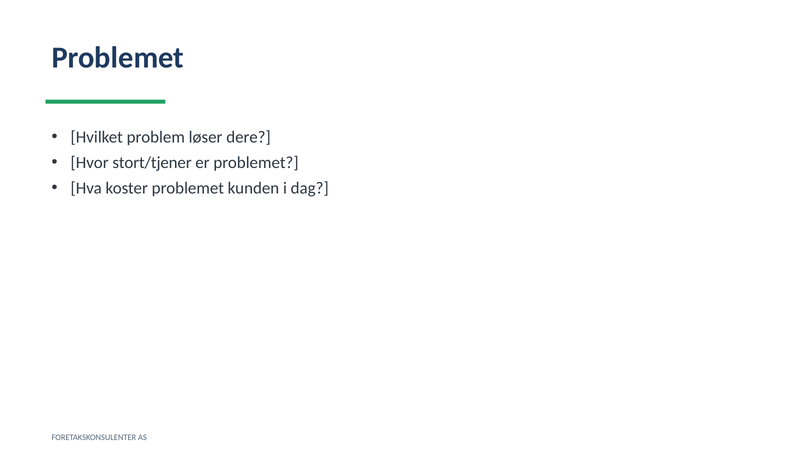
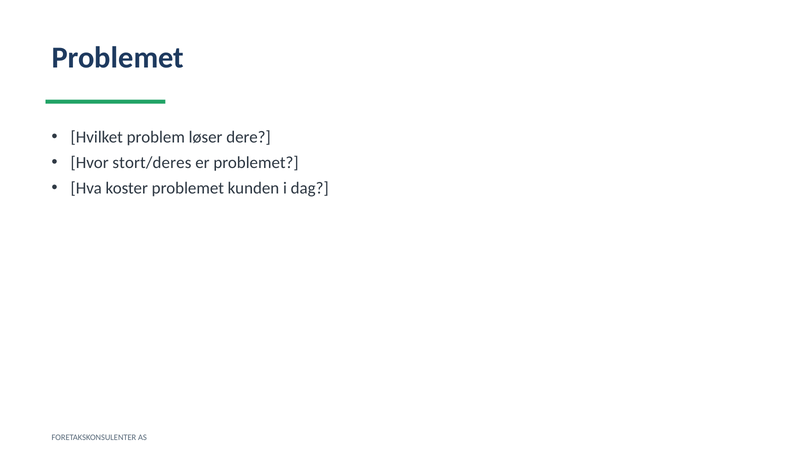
stort/tjener: stort/tjener -> stort/deres (152, 163)
